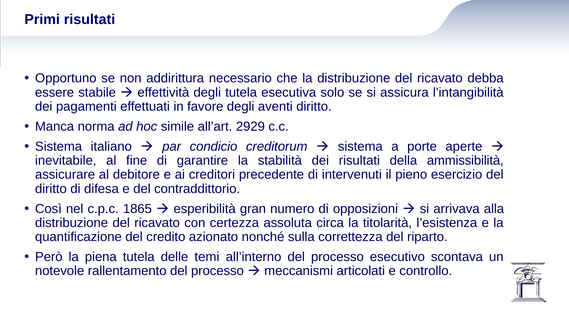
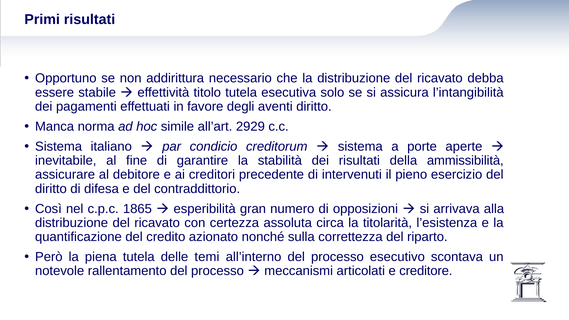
effettività degli: degli -> titolo (207, 92)
controllo: controllo -> creditore (426, 271)
